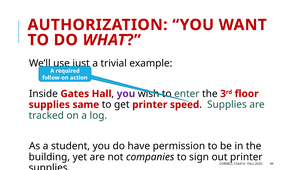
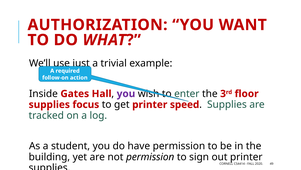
same: same -> focus (86, 104)
not companies: companies -> permission (150, 156)
